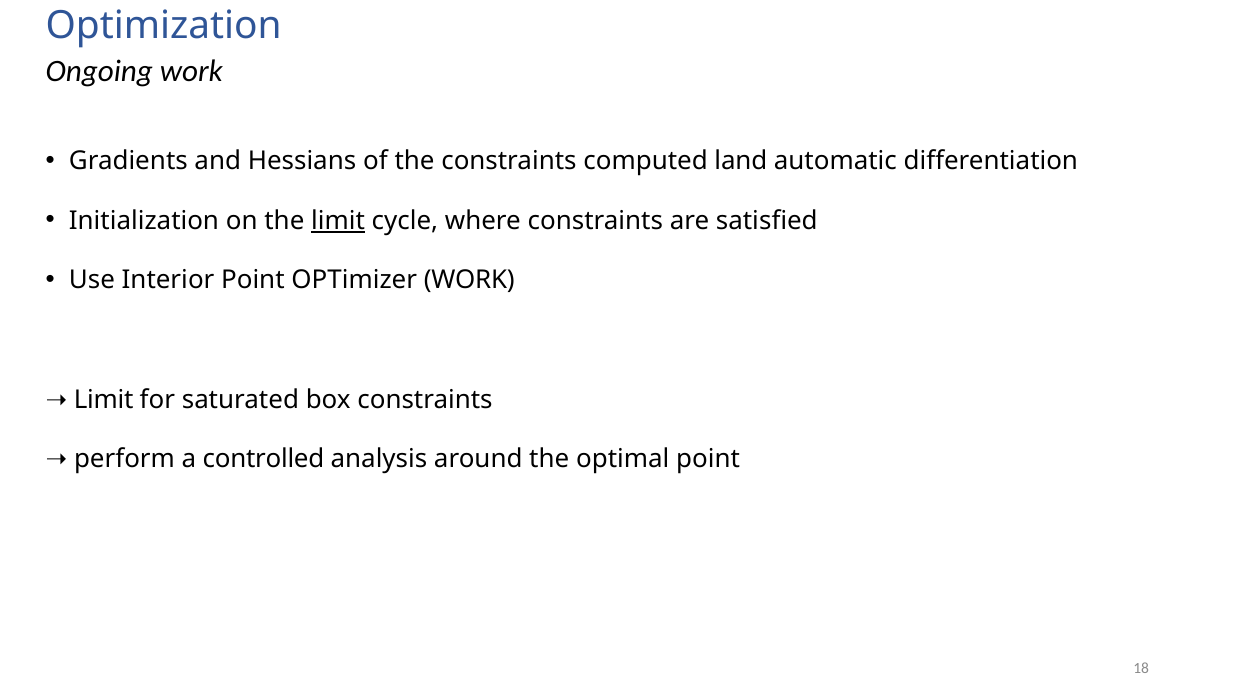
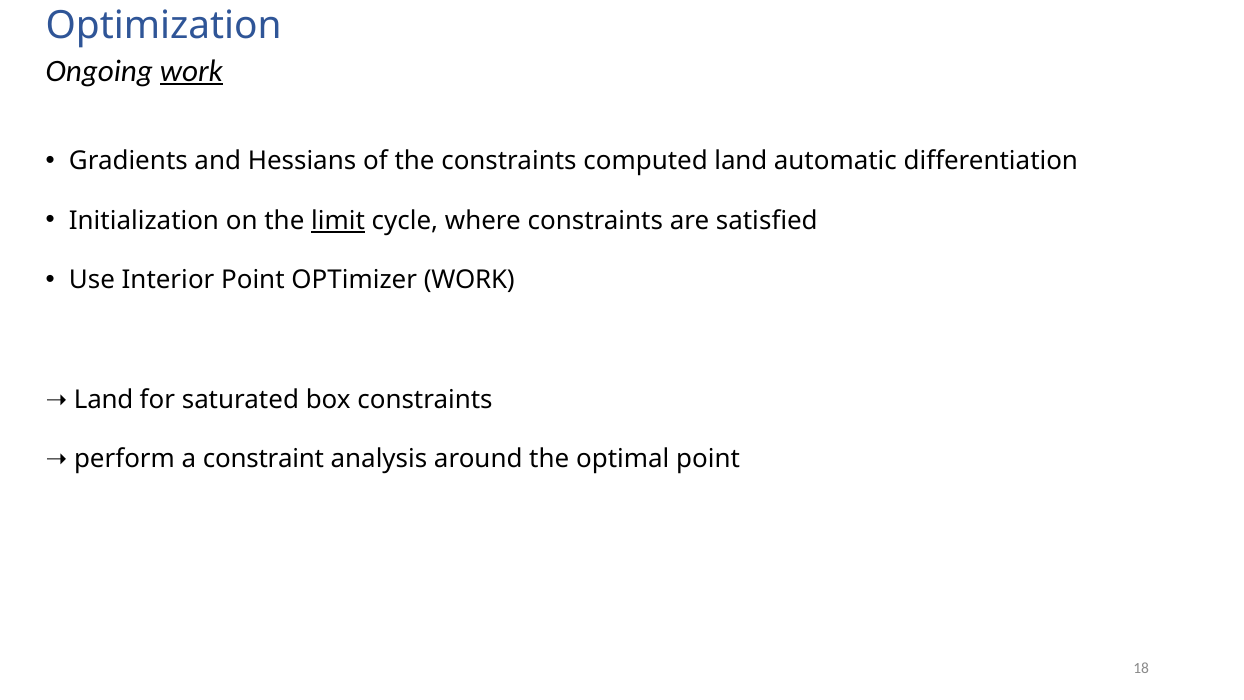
work underline: none -> present (191, 71)
Limit: Limit -> Land (104, 399)
controlled: controlled -> constraint (264, 459)
